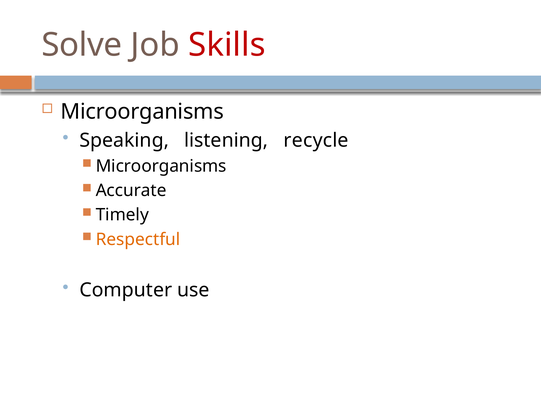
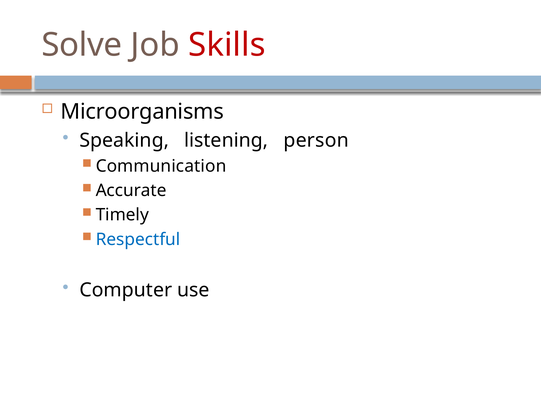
recycle: recycle -> person (316, 141)
Microorganisms: Microorganisms -> Communication (161, 166)
Respectful colour: orange -> blue (138, 240)
